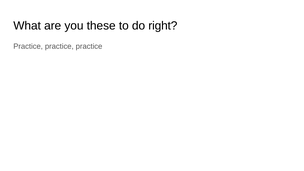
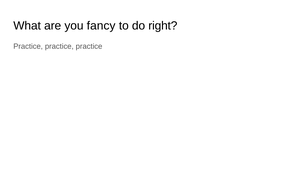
these: these -> fancy (101, 26)
